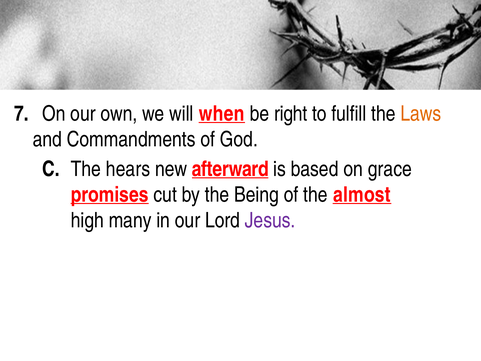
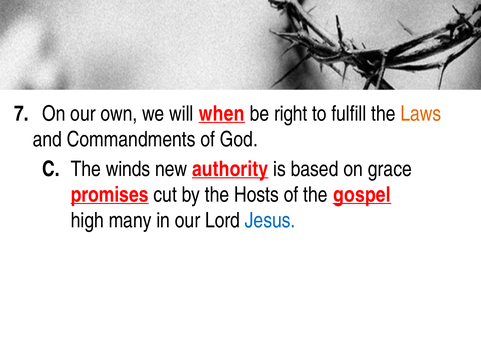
hears: hears -> winds (128, 169)
afterward: afterward -> authority (230, 169)
Being: Being -> Hosts (257, 195)
almost: almost -> gospel (362, 195)
Jesus colour: purple -> blue (270, 220)
